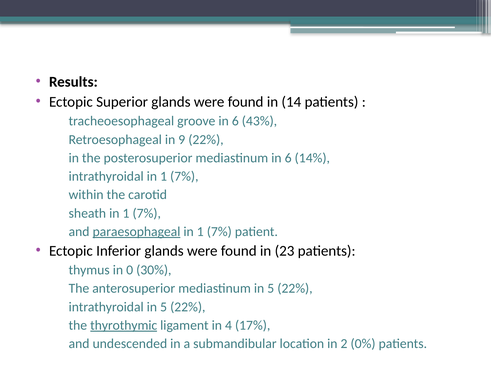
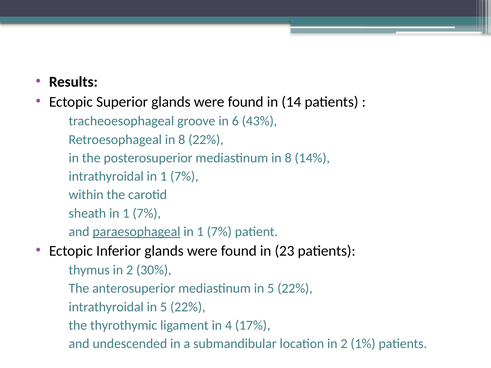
Retroesophageal in 9: 9 -> 8 (182, 140)
mediastinum in 6: 6 -> 8 (288, 158)
thymus in 0: 0 -> 2 (130, 270)
thyrothymic underline: present -> none (124, 325)
0%: 0% -> 1% (363, 344)
